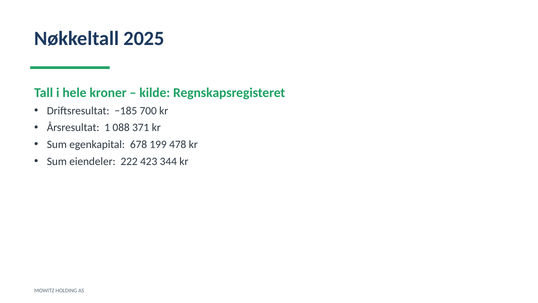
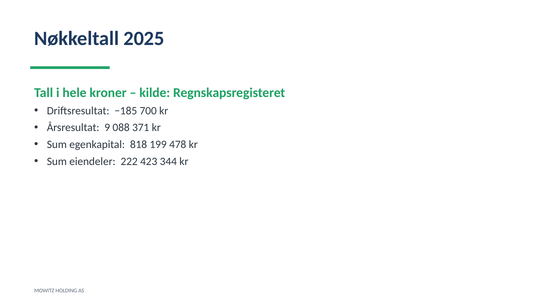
1: 1 -> 9 (107, 127)
678: 678 -> 818 (139, 144)
